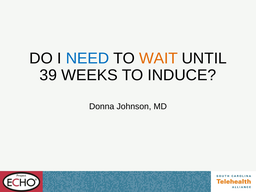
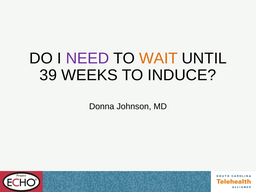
NEED colour: blue -> purple (88, 58)
